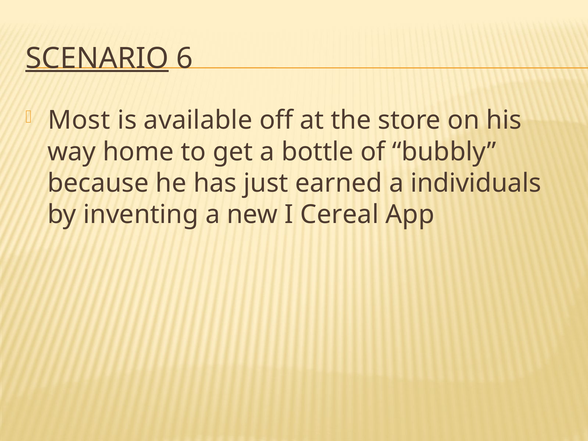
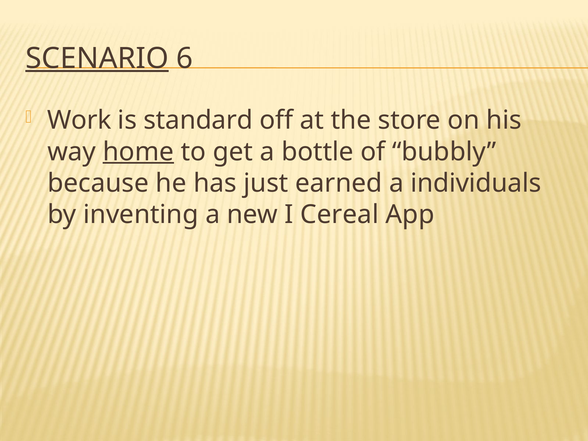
Most: Most -> Work (79, 120)
available: available -> standard (198, 120)
home underline: none -> present (138, 152)
